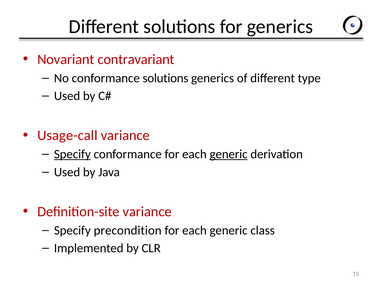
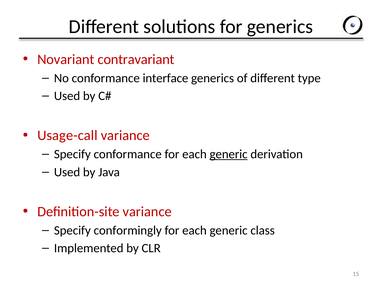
conformance solutions: solutions -> interface (165, 78)
Specify underline: present -> none (72, 154)
precondition: precondition -> conformingly (128, 230)
